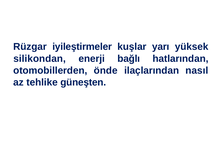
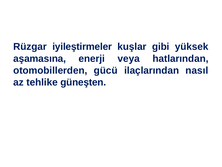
yarı: yarı -> gibi (161, 47)
silikondan: silikondan -> aşamasına (40, 58)
bağlı: bağlı -> veya (129, 58)
önde: önde -> gücü (106, 70)
